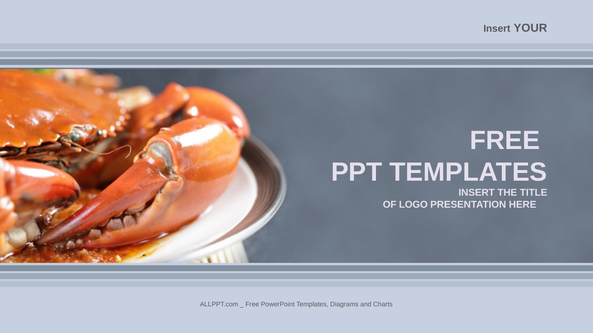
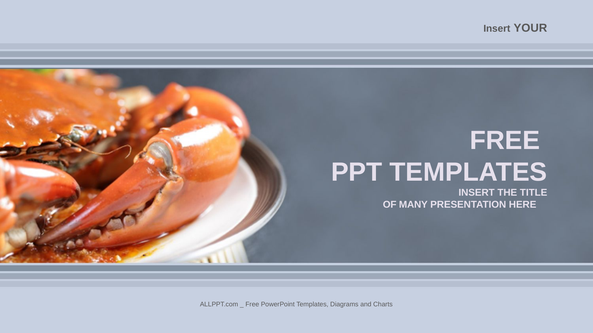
LOGO: LOGO -> MANY (413, 205)
